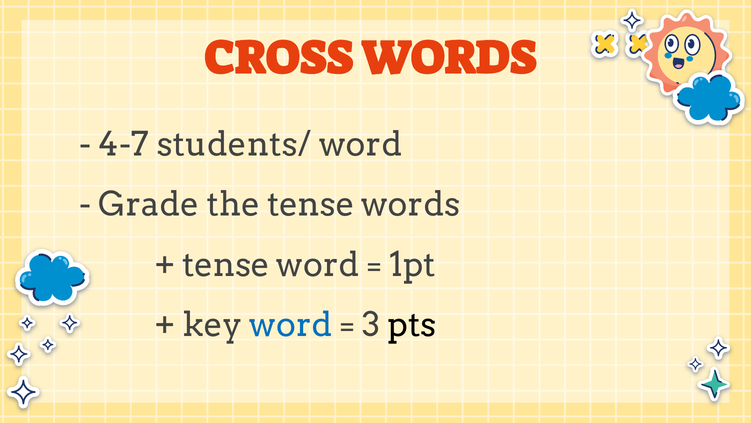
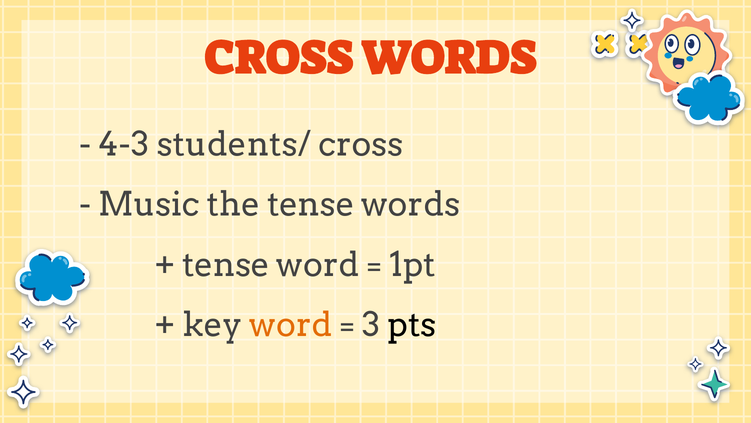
4-7: 4-7 -> 4-3 (124, 145)
students/ word: word -> cross (361, 145)
Grade: Grade -> Music (149, 205)
word colour: blue -> orange (291, 325)
